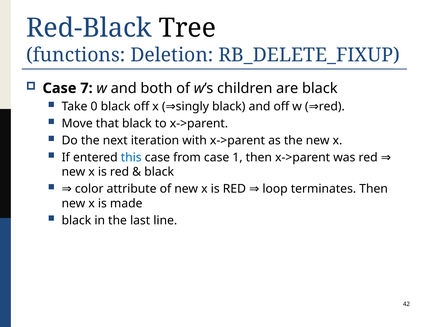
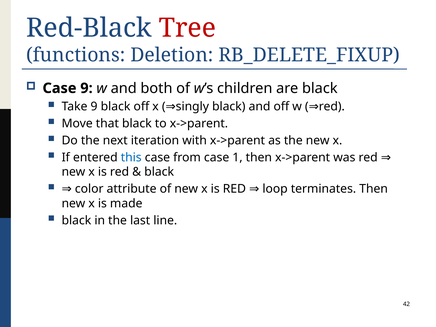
Tree colour: black -> red (187, 28)
Case 7: 7 -> 9 (86, 88)
Take 0: 0 -> 9 (94, 106)
